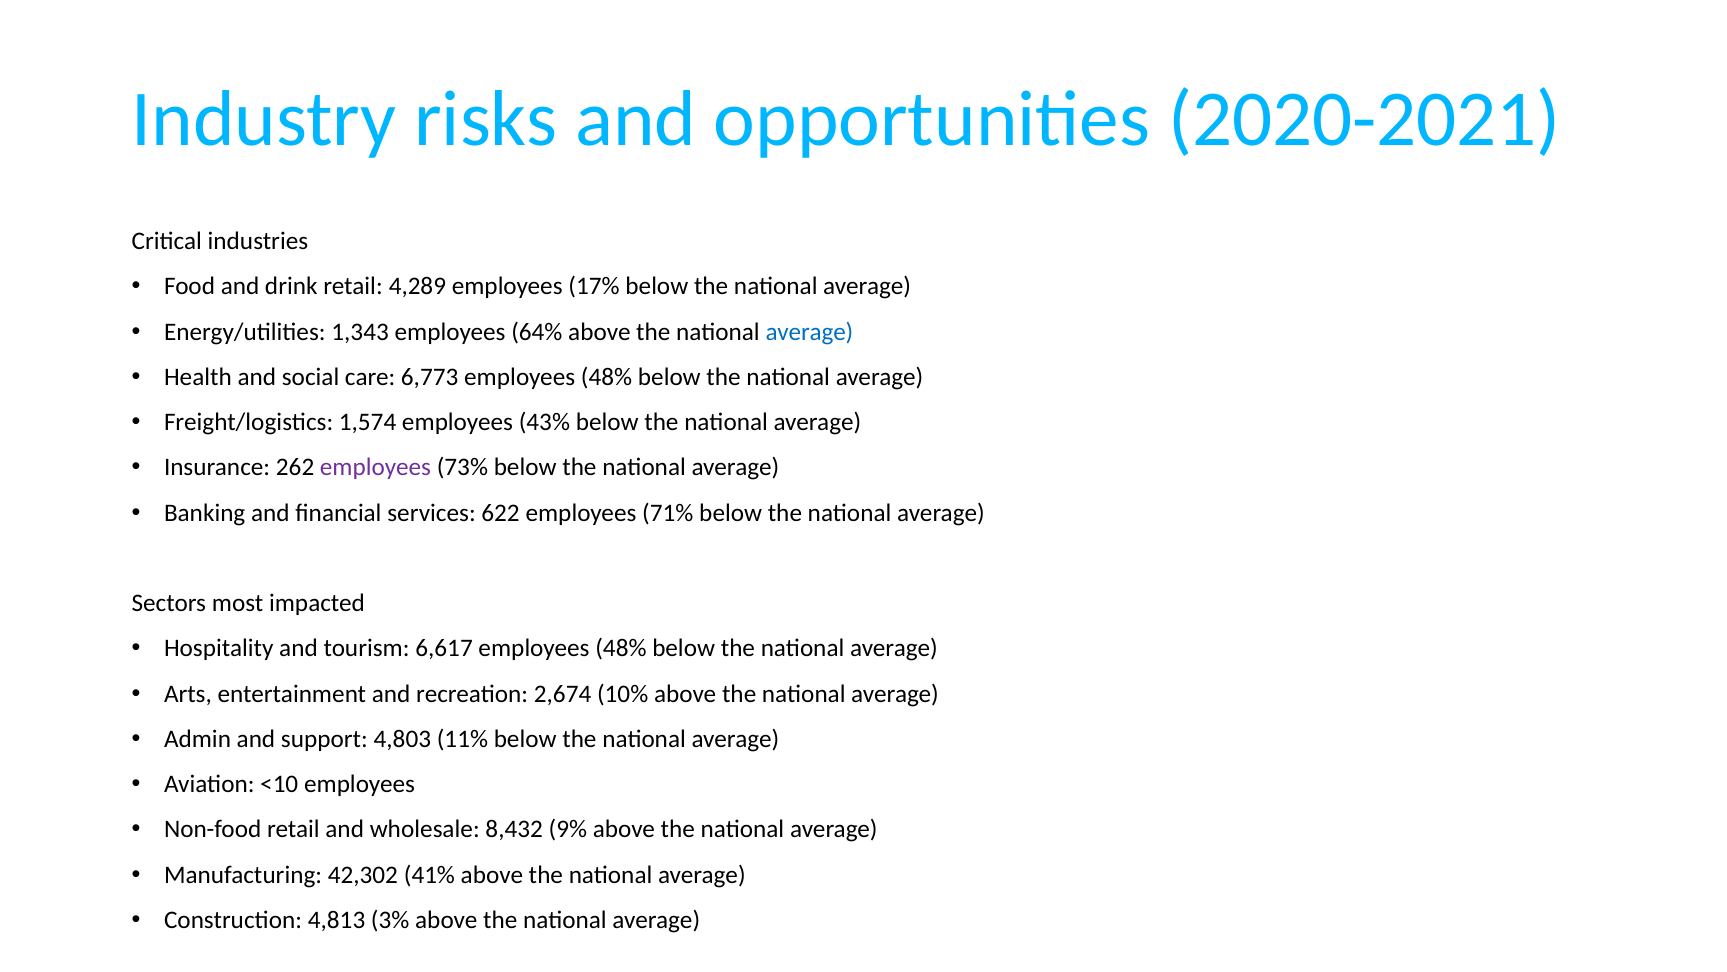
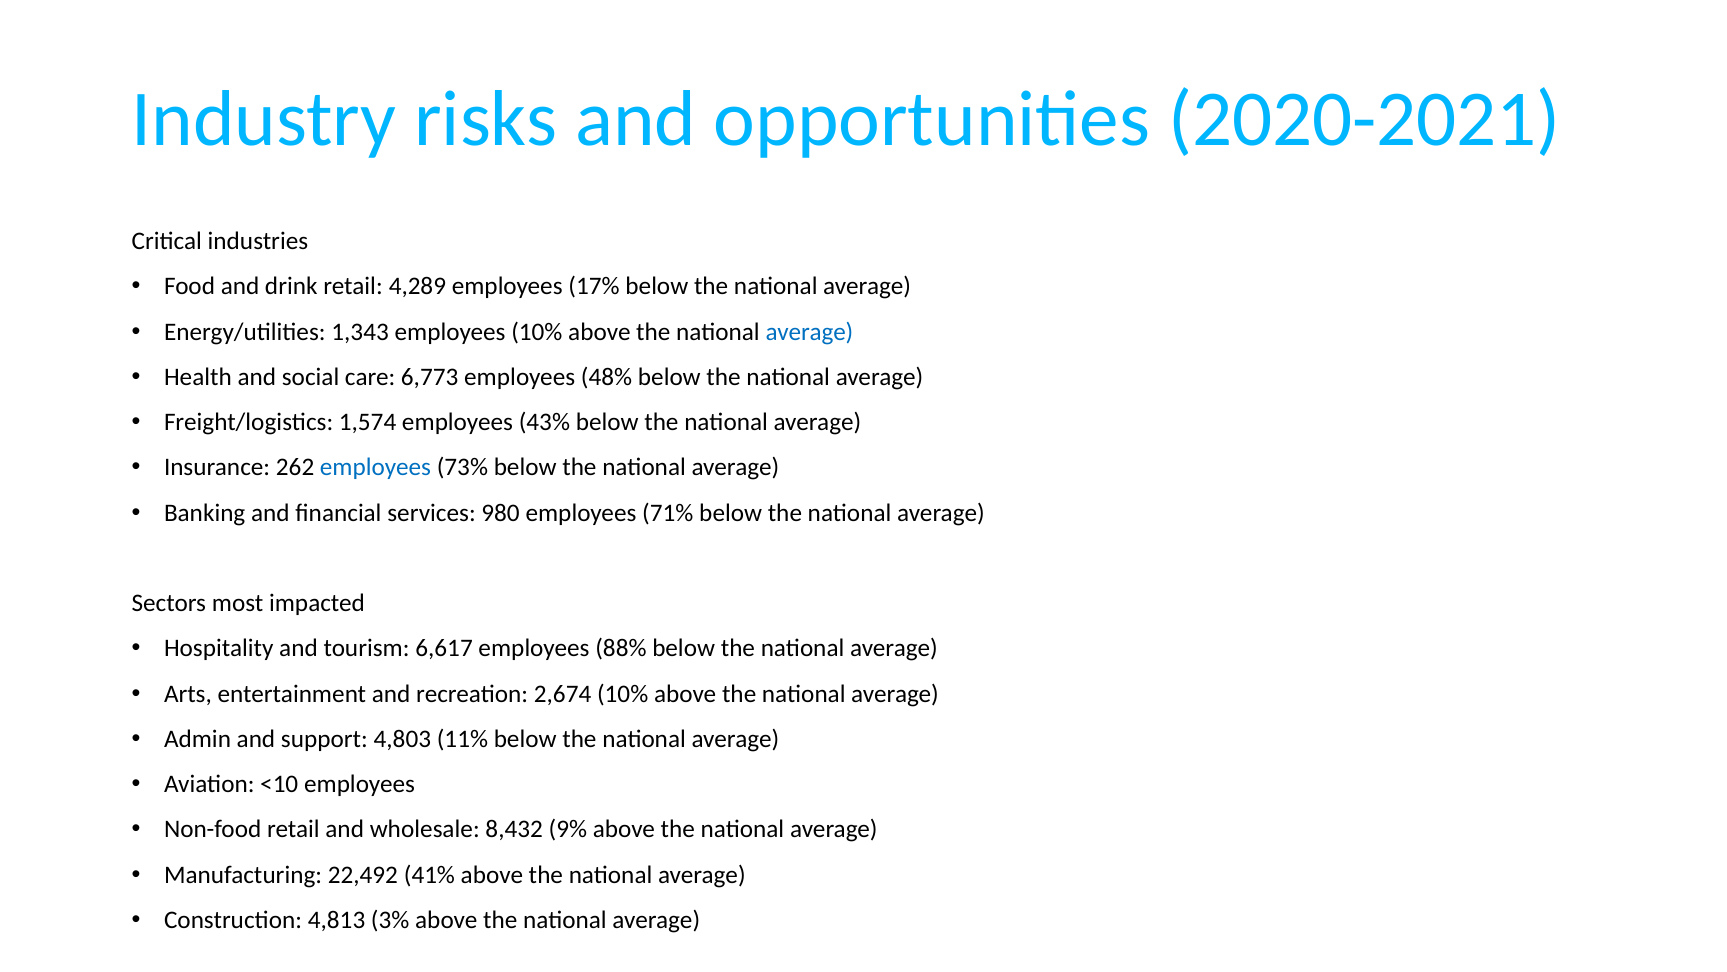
employees 64%: 64% -> 10% (537, 332)
employees colour: purple -> blue (375, 467)
622: 622 -> 980 (501, 512)
6,617 employees 48%: 48% -> 88% (621, 648)
42,302: 42,302 -> 22,492 (363, 874)
